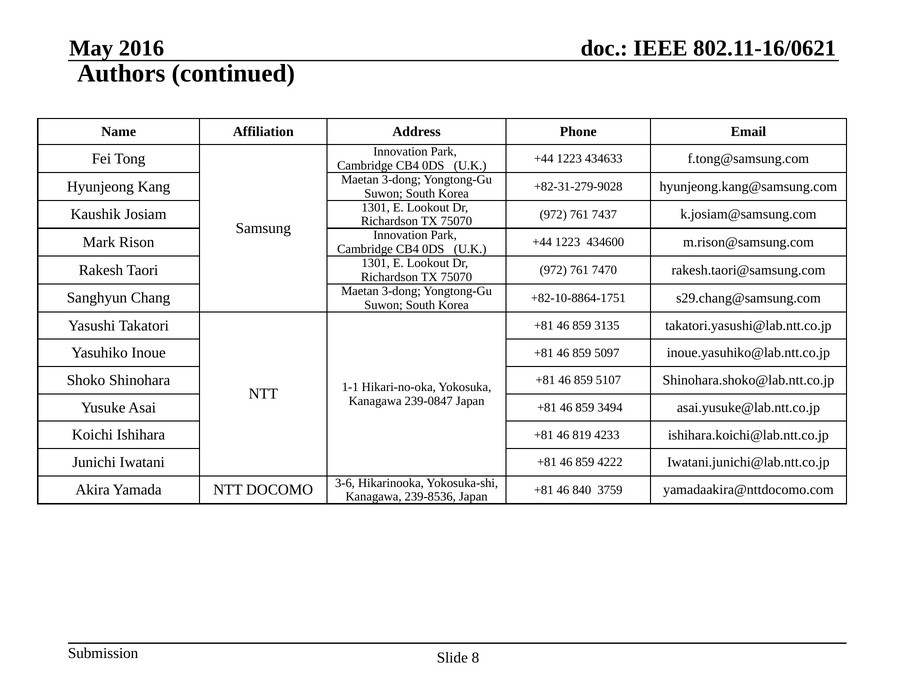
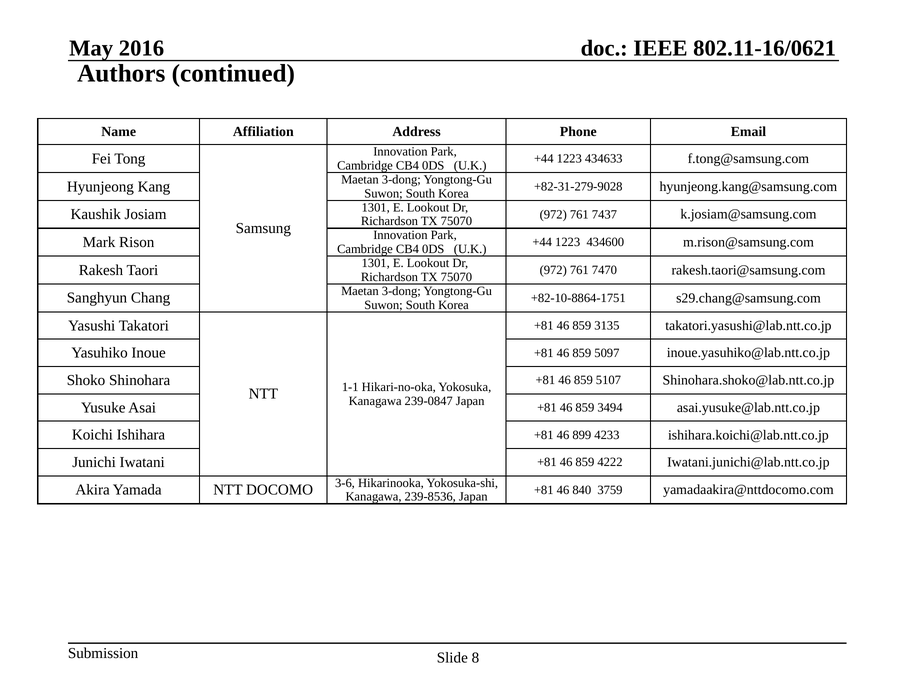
819: 819 -> 899 (582, 434)
